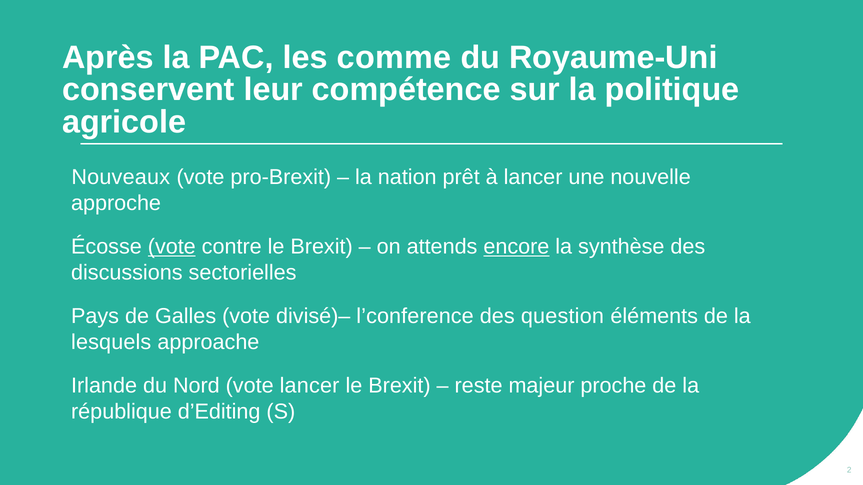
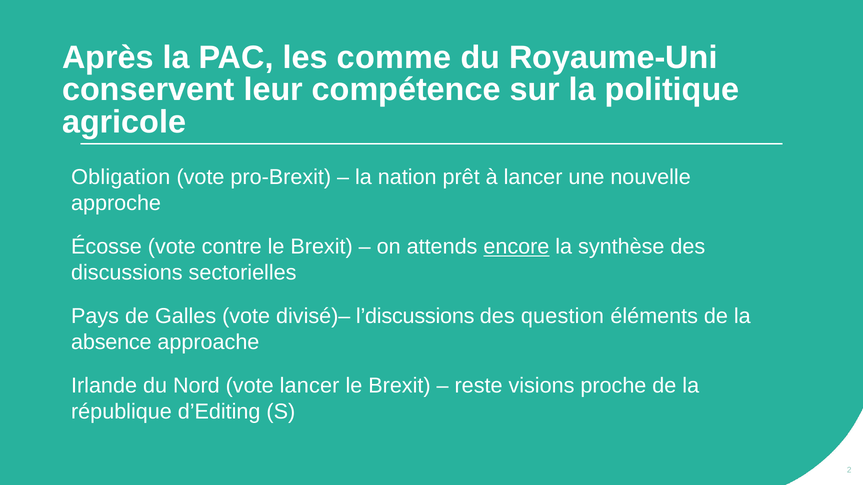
Nouveaux: Nouveaux -> Obligation (121, 177)
vote underline: present -> none (172, 247)
l’conference: l’conference -> l’discussions (415, 317)
lesquels: lesquels -> absence (111, 342)
majeur: majeur -> visions (541, 386)
